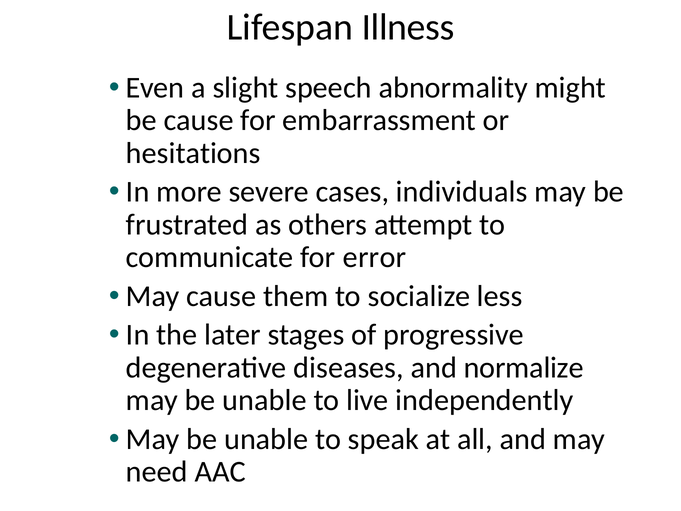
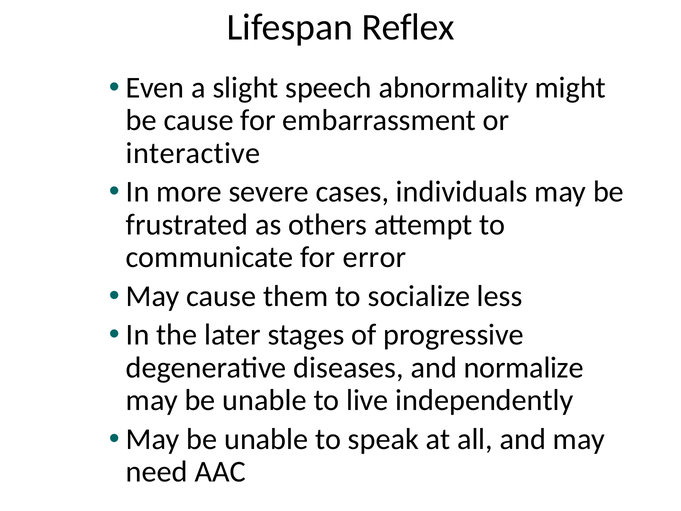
Illness: Illness -> Reflex (408, 27)
hesitations: hesitations -> interactive (193, 153)
